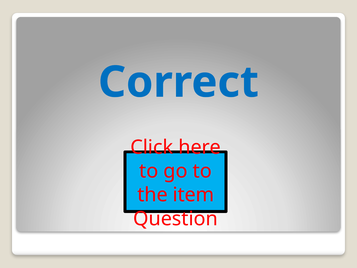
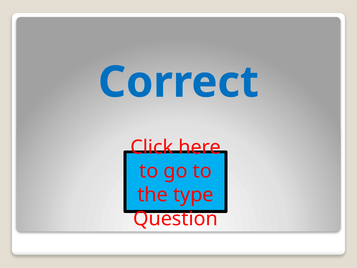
item: item -> type (193, 195)
